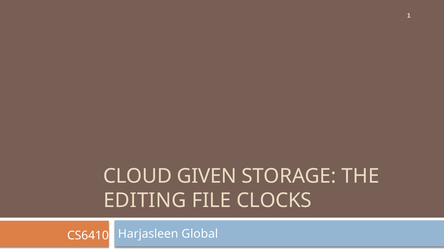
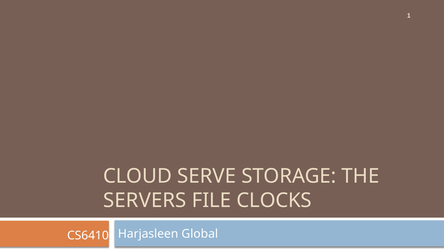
GIVEN: GIVEN -> SERVE (207, 176)
EDITING: EDITING -> SERVERS (145, 200)
